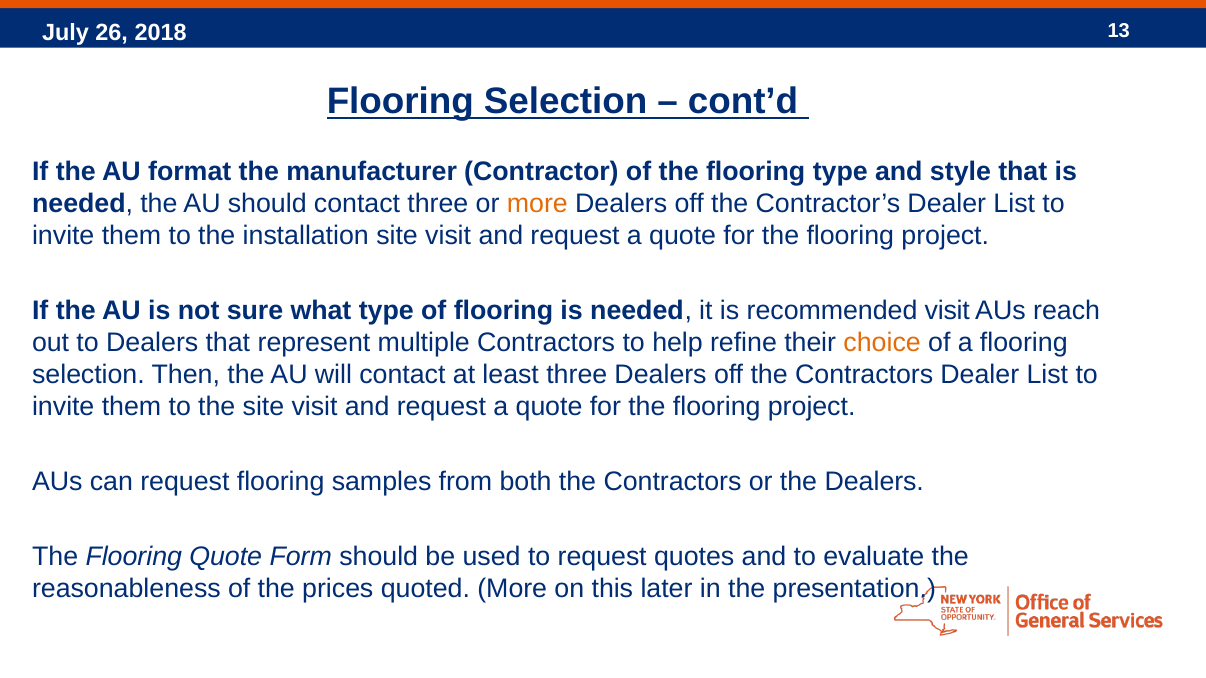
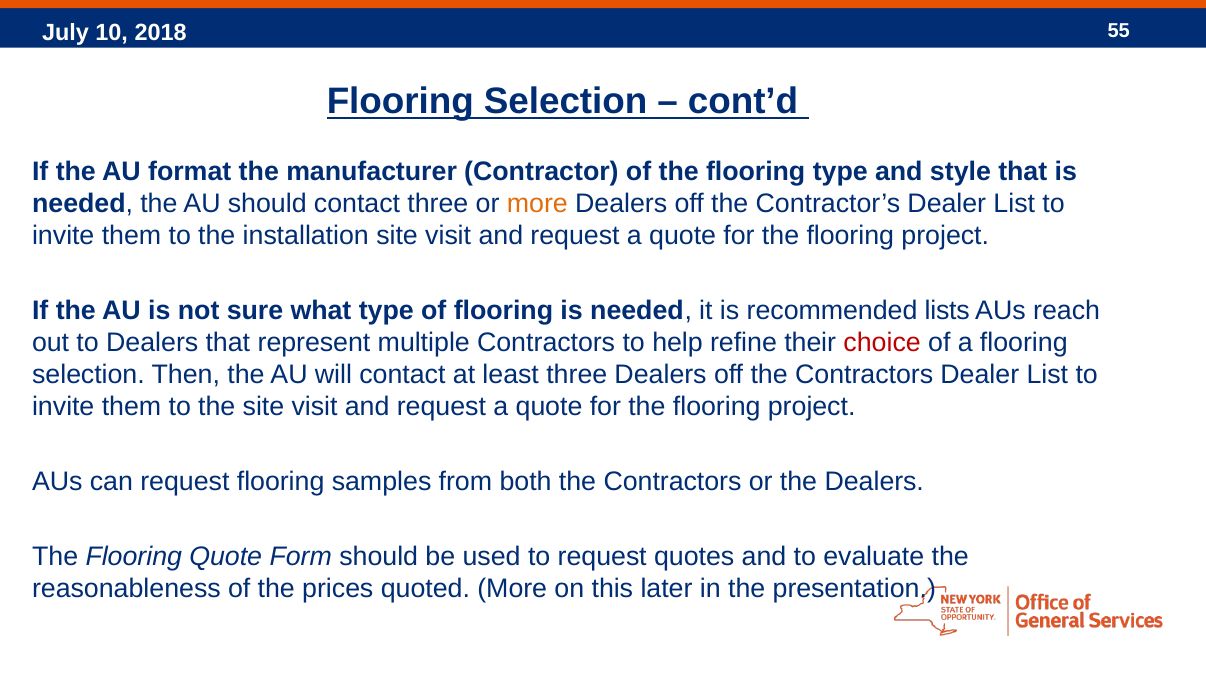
26: 26 -> 10 (112, 33)
13: 13 -> 55 (1119, 31)
recommended visit: visit -> lists (947, 311)
choice colour: orange -> red (882, 343)
